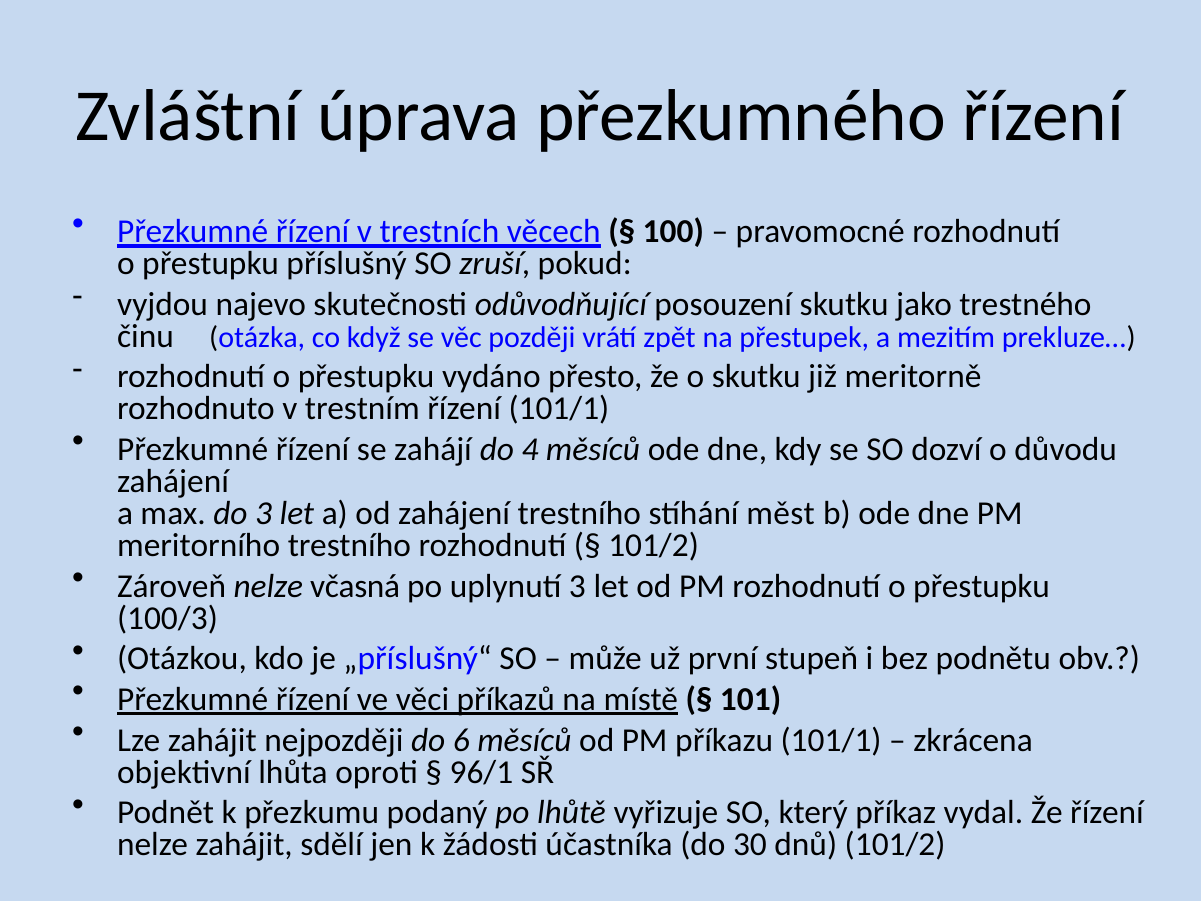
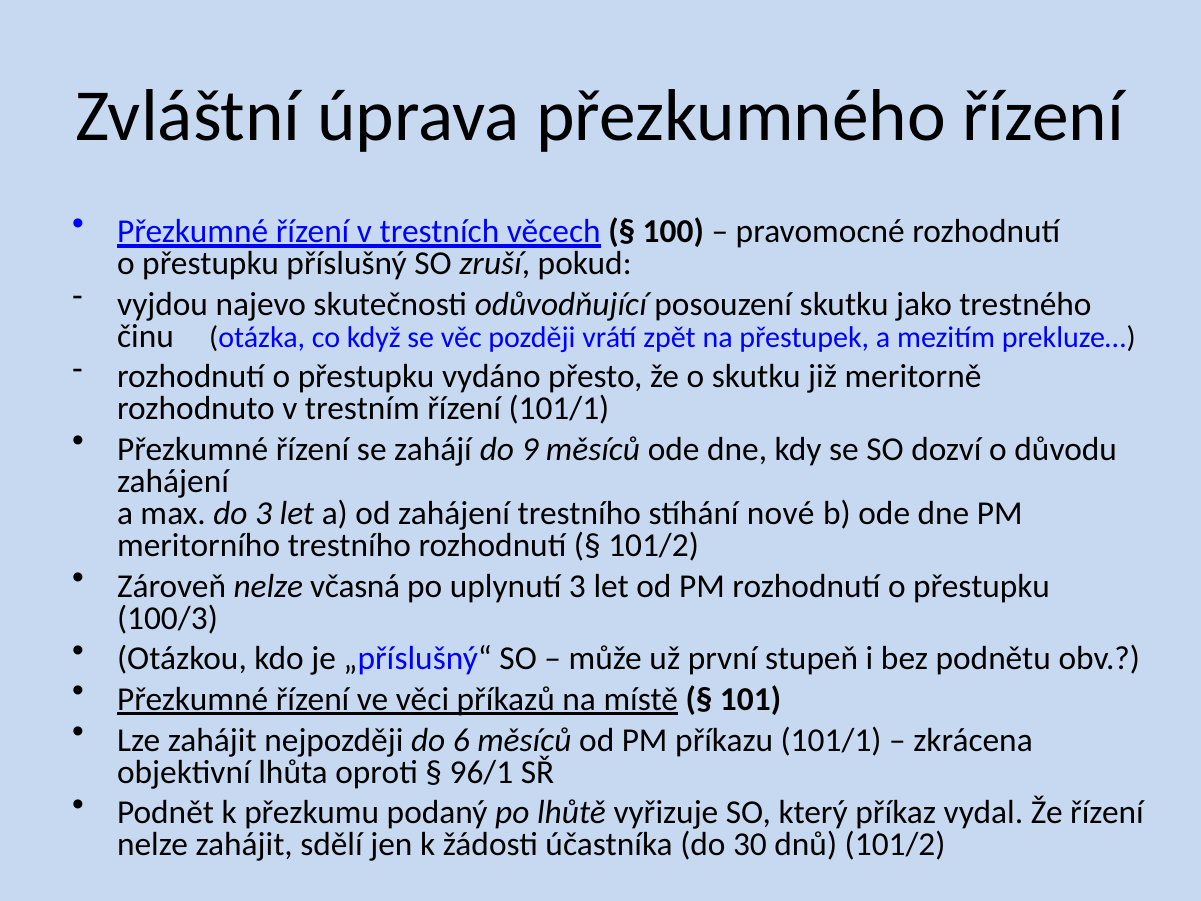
4: 4 -> 9 (530, 449)
měst: měst -> nové (781, 513)
